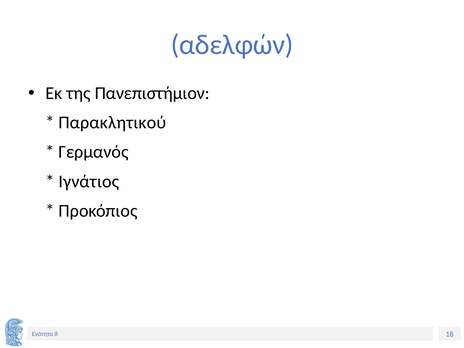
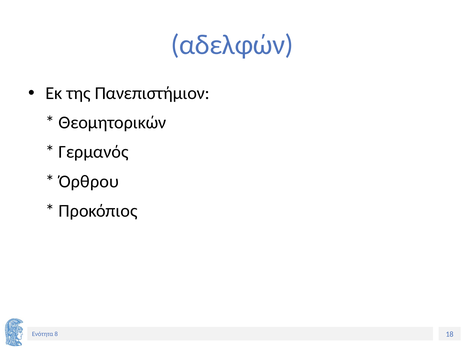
Παρακλητικού: Παρακλητικού -> Θεομητορικών (112, 123)
Ιγνάτιος: Ιγνάτιος -> Όρθρου (89, 181)
